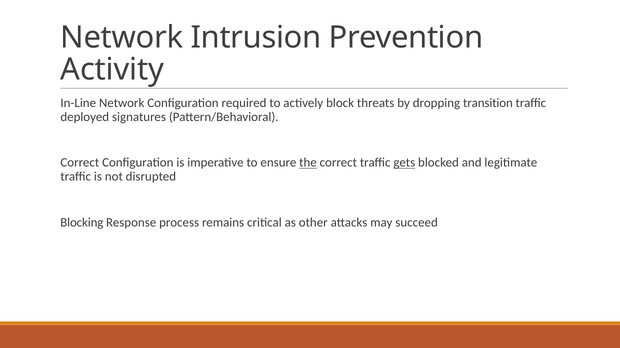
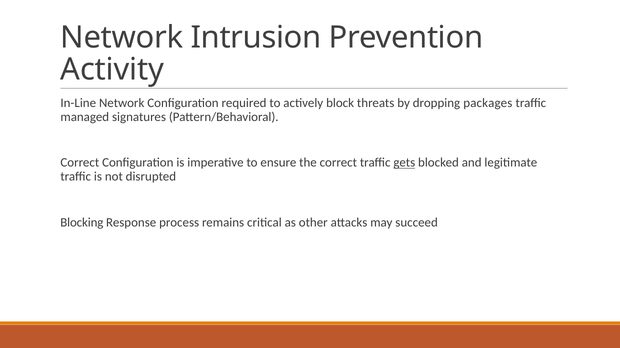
transition: transition -> packages (488, 103)
deployed: deployed -> managed (85, 117)
the underline: present -> none (308, 163)
